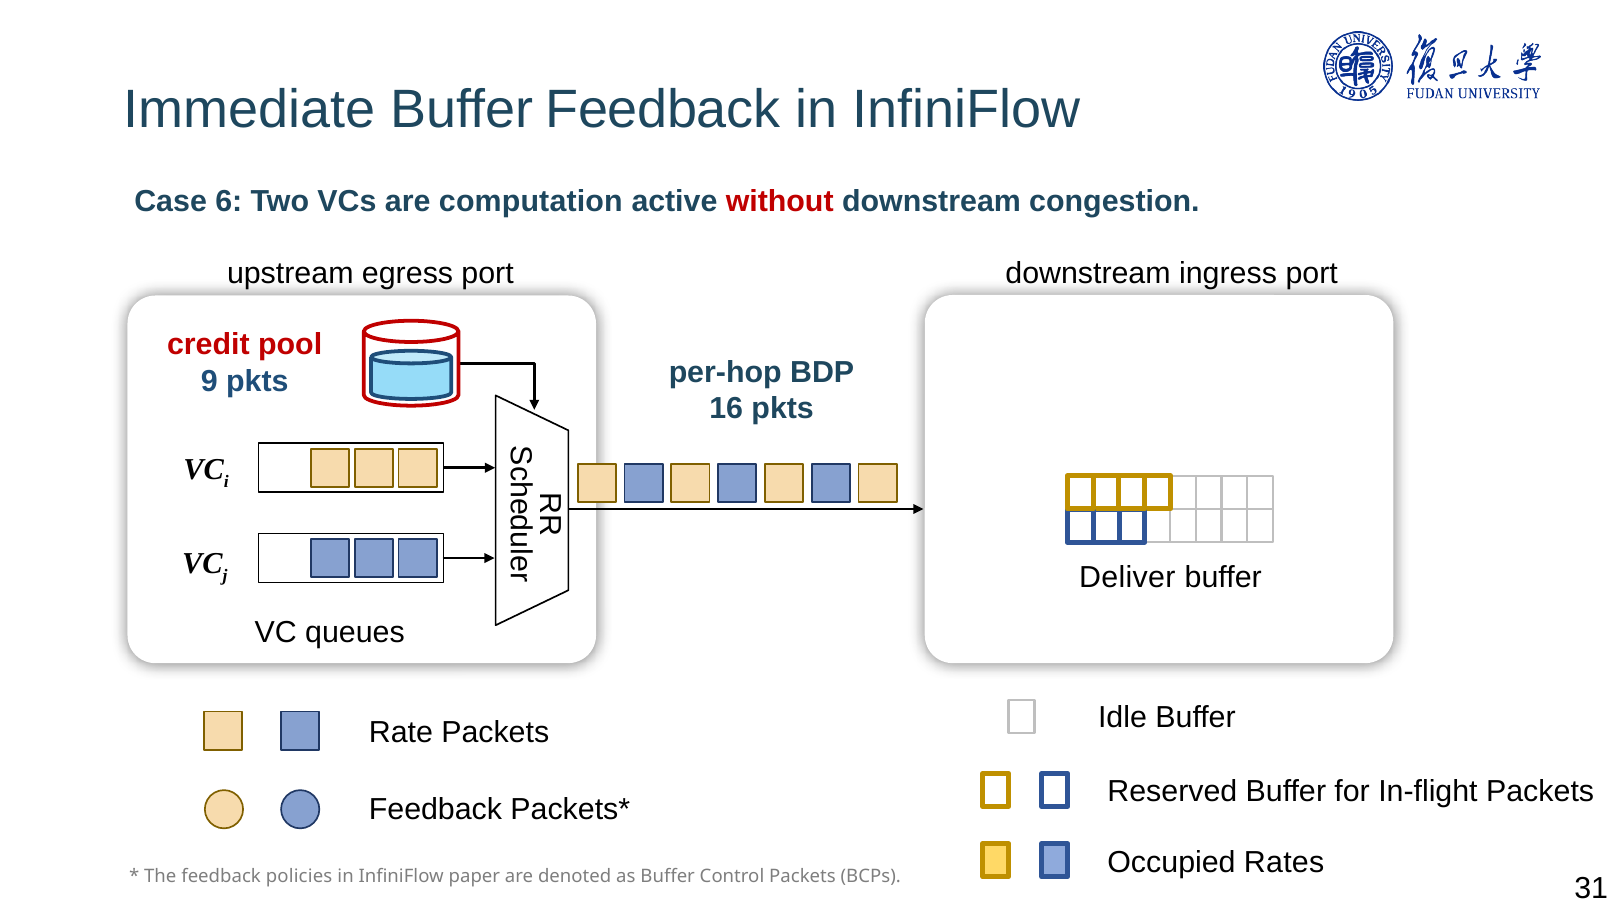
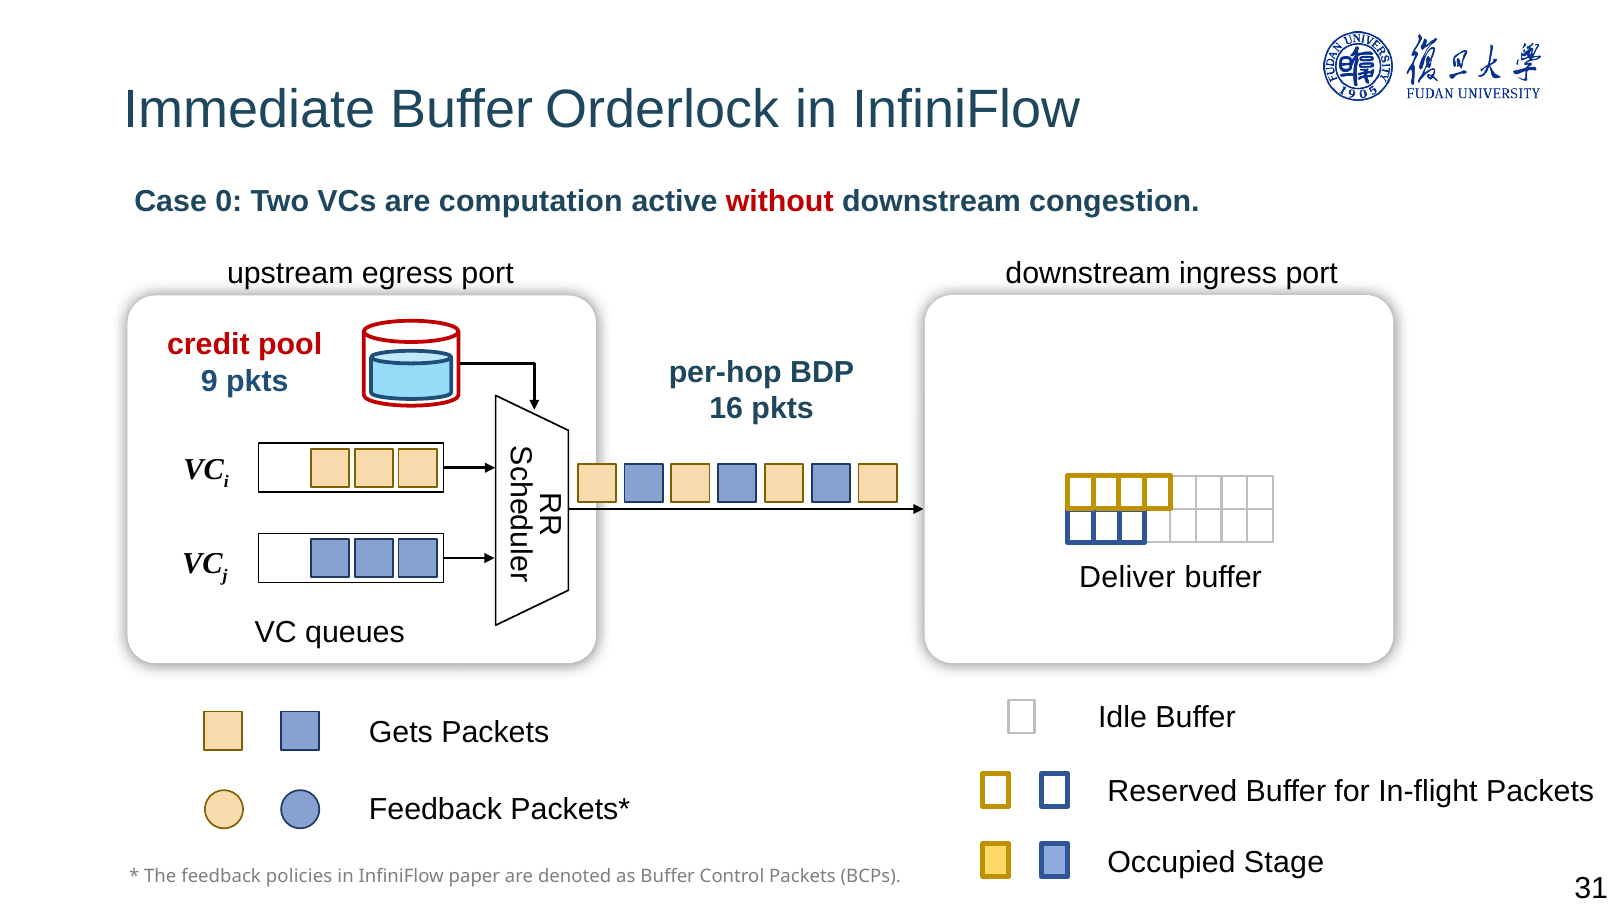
Buffer Feedback: Feedback -> Orderlock (663, 110)
6: 6 -> 0 (229, 201)
Rate: Rate -> Gets (401, 733)
Rates: Rates -> Stage (1284, 862)
